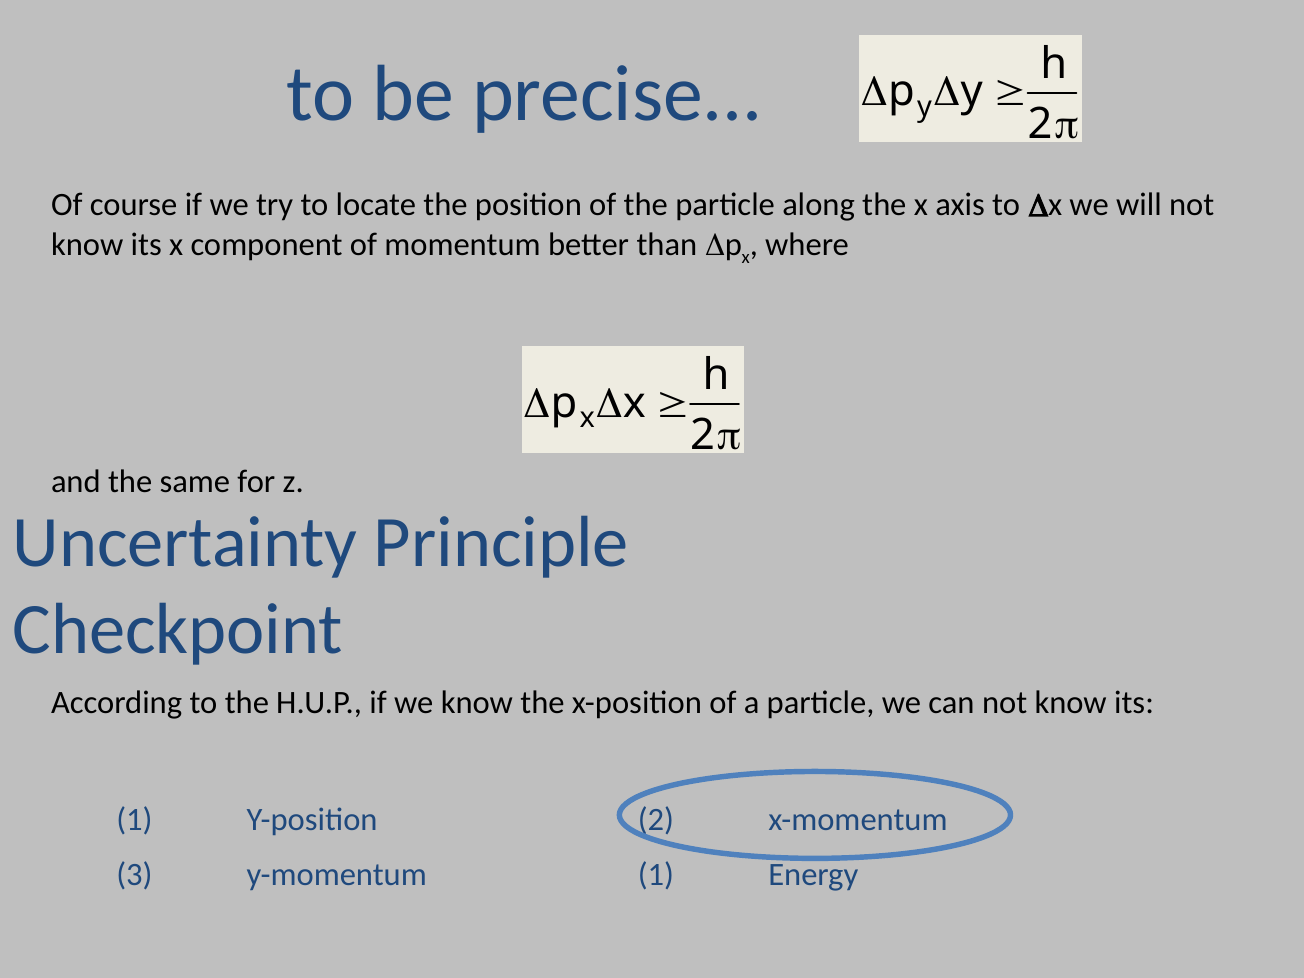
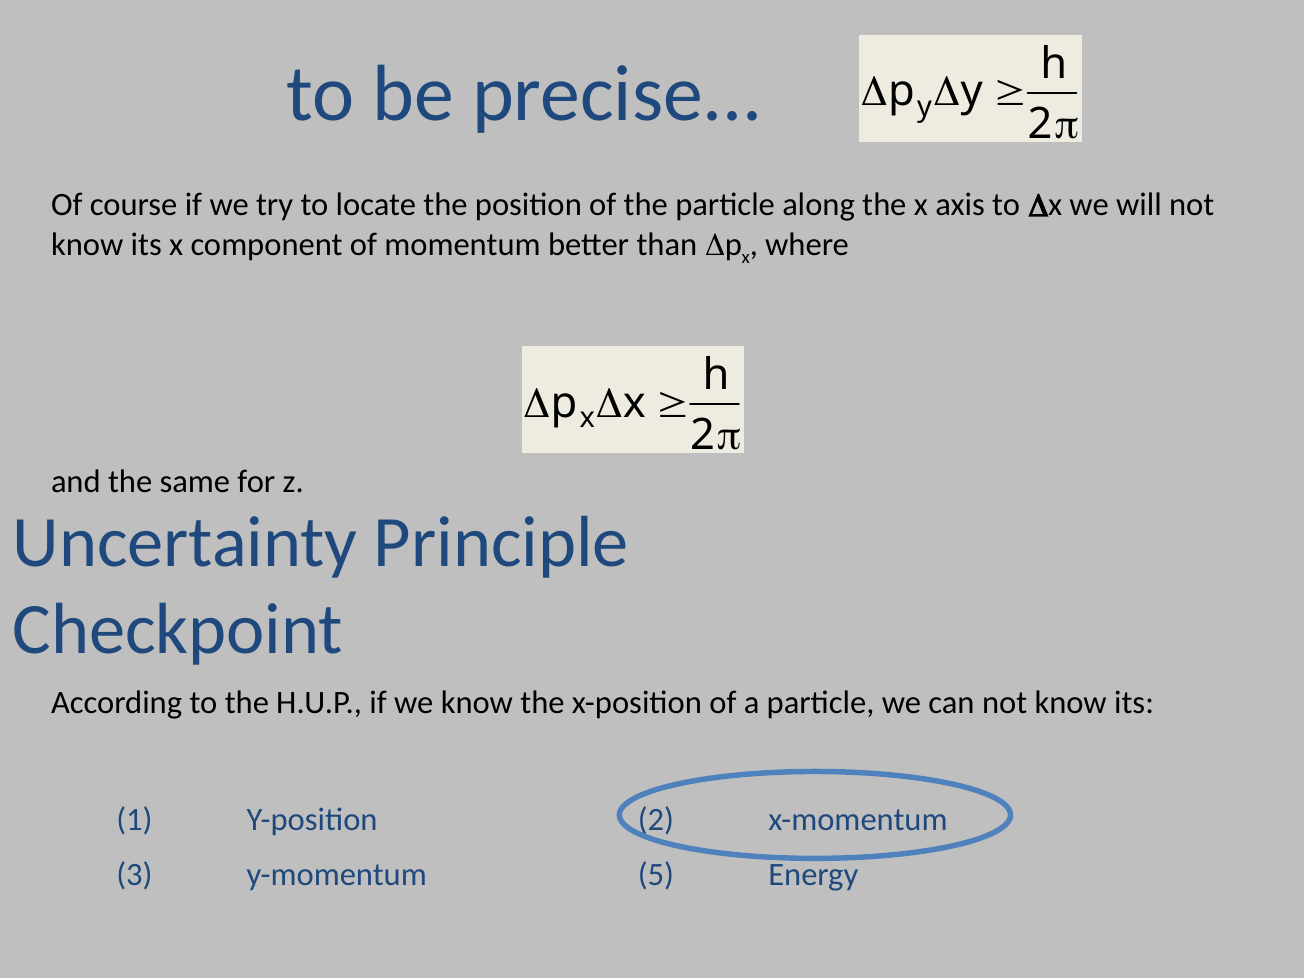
y-momentum 1: 1 -> 5 (656, 875)
